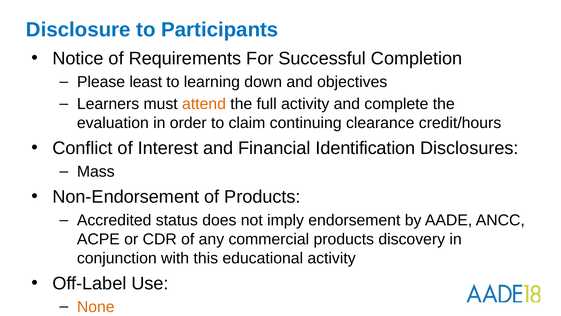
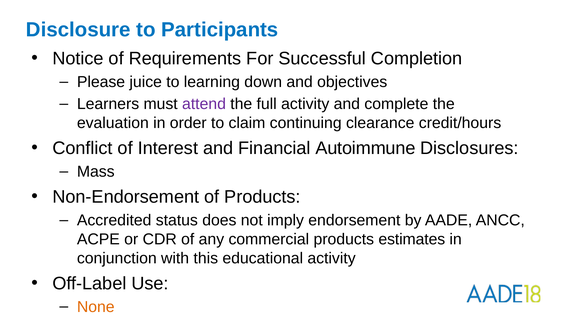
least: least -> juice (146, 82)
attend colour: orange -> purple (204, 104)
Identification: Identification -> Autoimmune (365, 148)
discovery: discovery -> estimates (412, 239)
